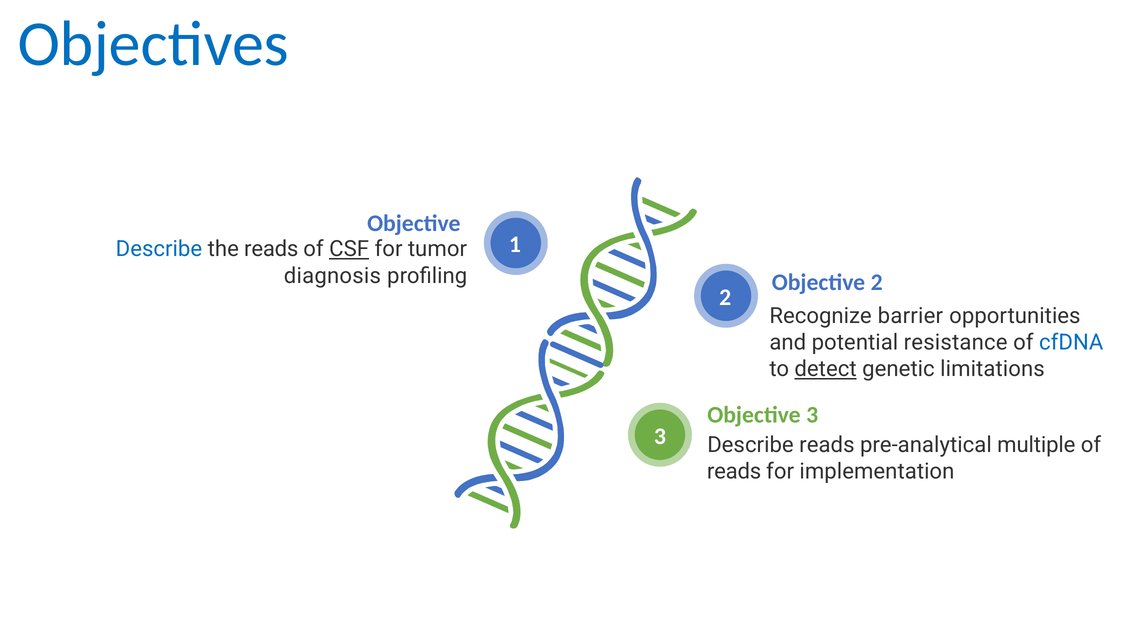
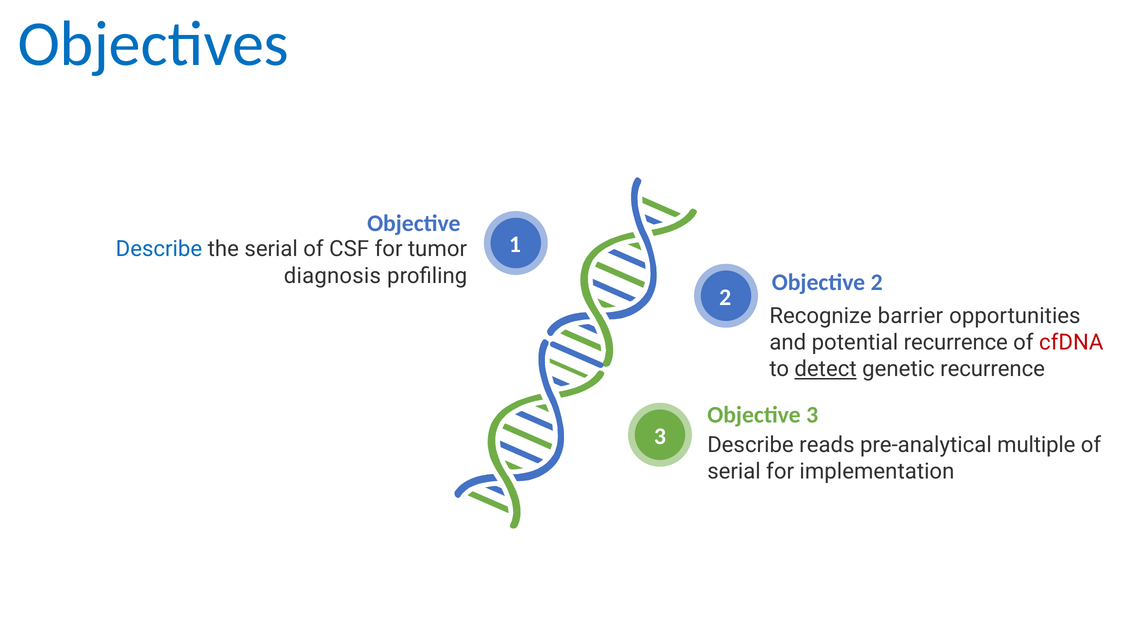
the reads: reads -> serial (271, 249)
CSF underline: present -> none (349, 249)
potential resistance: resistance -> recurrence (956, 342)
cfDNA colour: blue -> red (1071, 342)
genetic limitations: limitations -> recurrence (993, 369)
reads: reads -> serial (734, 471)
